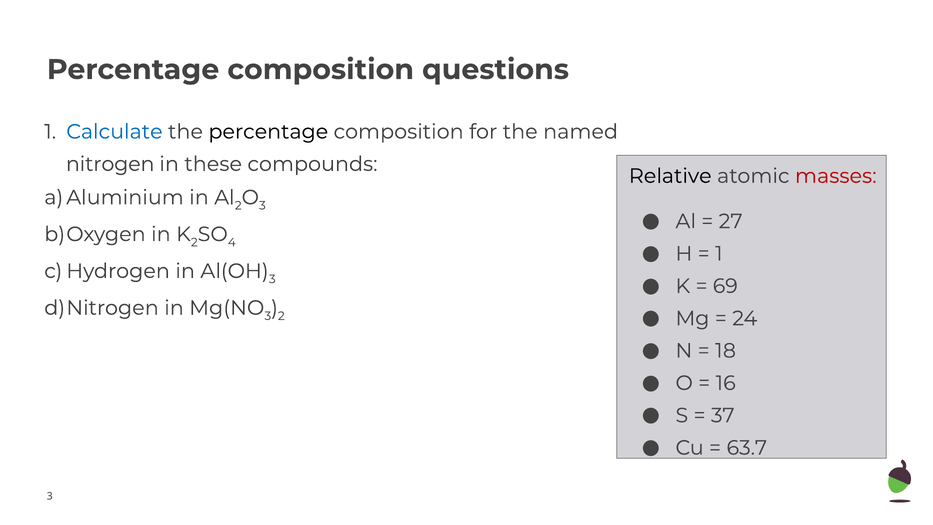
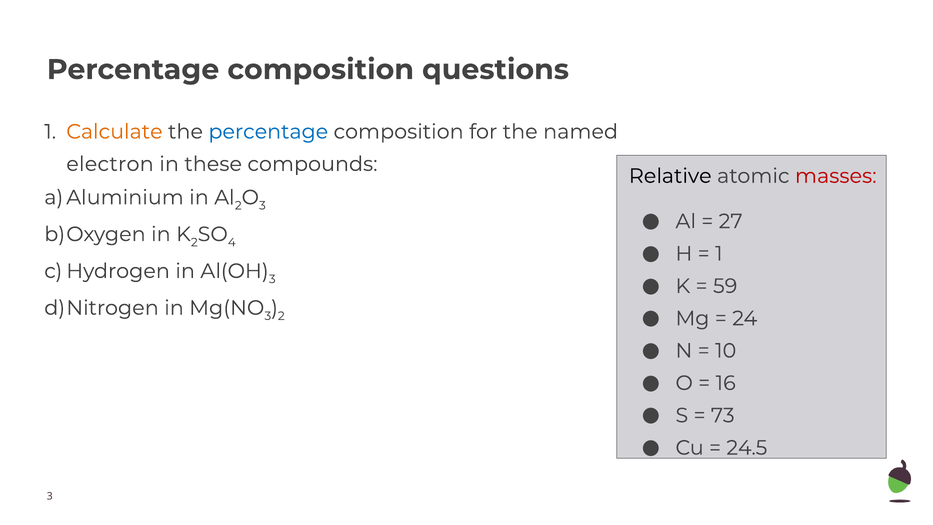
Calculate colour: blue -> orange (114, 132)
percentage colour: black -> blue (268, 132)
nitrogen: nitrogen -> electron (110, 164)
69: 69 -> 59 (725, 286)
18: 18 -> 10 (726, 351)
37: 37 -> 73 (723, 415)
63.7: 63.7 -> 24.5 (747, 448)
